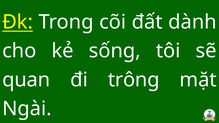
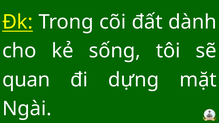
trông: trông -> dựng (134, 80)
